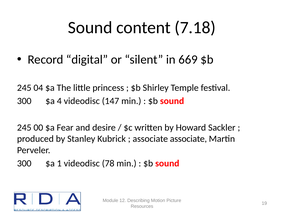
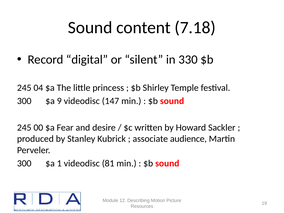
669: 669 -> 330 (188, 60)
4: 4 -> 9 (59, 101)
associate associate: associate -> audience (188, 139)
78: 78 -> 81 (108, 163)
